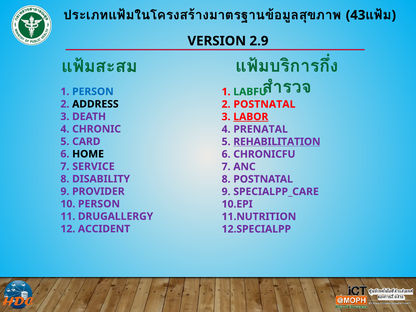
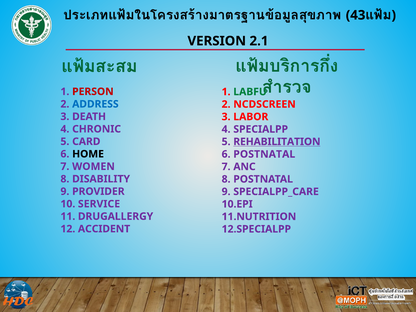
2.9: 2.9 -> 2.1 (259, 41)
PERSON colour: blue -> red (93, 92)
ADDRESS colour: black -> blue (95, 104)
POSTNATAL: POSTNATAL -> NCDSCREEN (265, 104)
LABOR underline: present -> none (251, 117)
PRENATAL: PRENATAL -> SPECIALPP (261, 129)
CHRONICFU: CHRONICFU -> POSTNATAL (264, 154)
SERVICE: SERVICE -> WOMEN (93, 166)
PERSON: PERSON -> SERVICE (99, 204)
